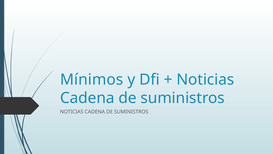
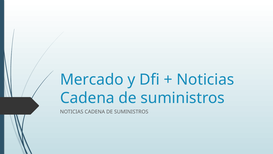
Mínimos: Mínimos -> Mercado (92, 79)
